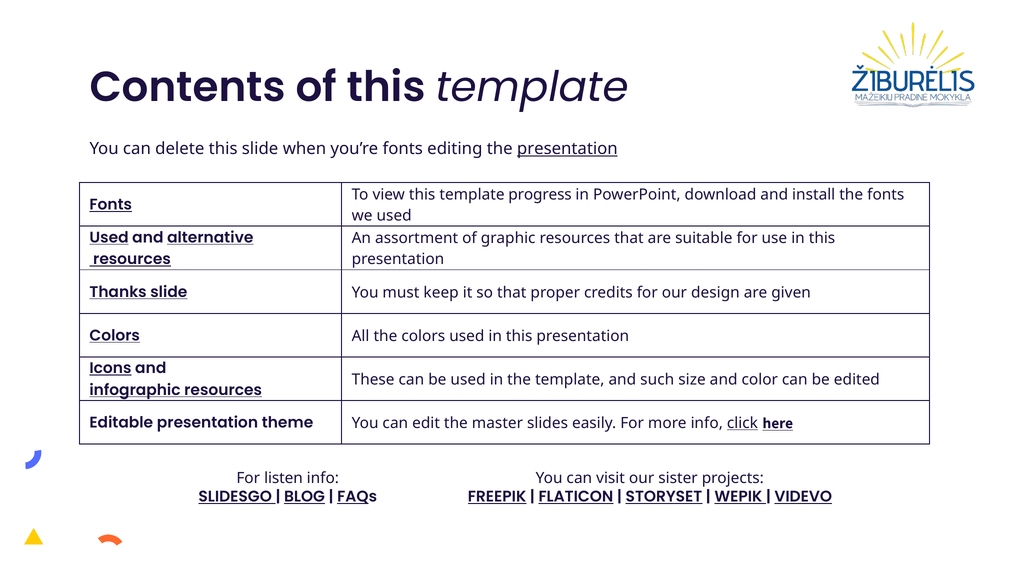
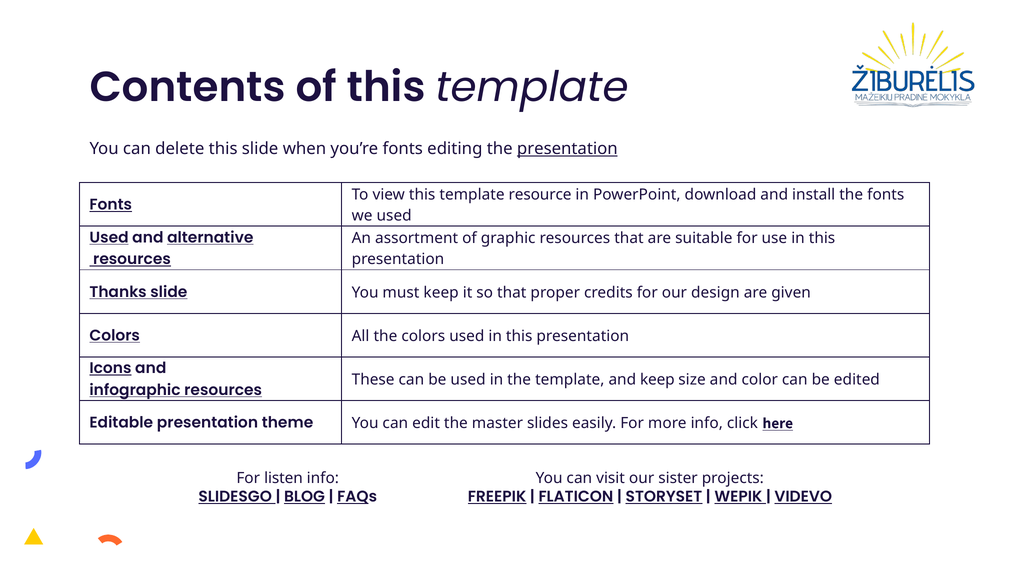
progress: progress -> resource (540, 195)
and such: such -> keep (657, 379)
click underline: present -> none (742, 423)
